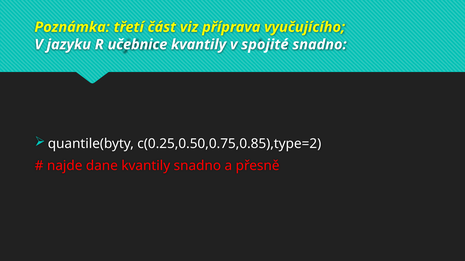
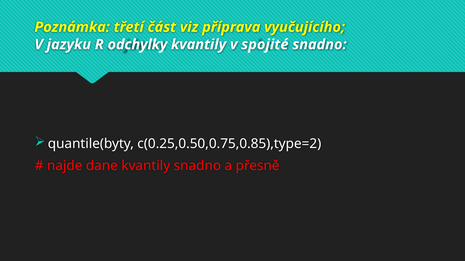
učebnice: učebnice -> odchylky (137, 45)
